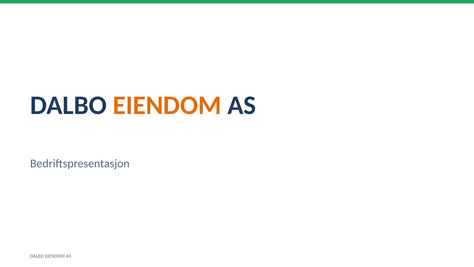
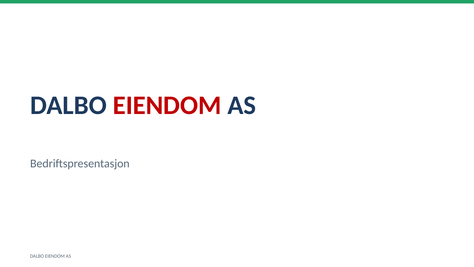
EIENDOM colour: orange -> red (167, 105)
